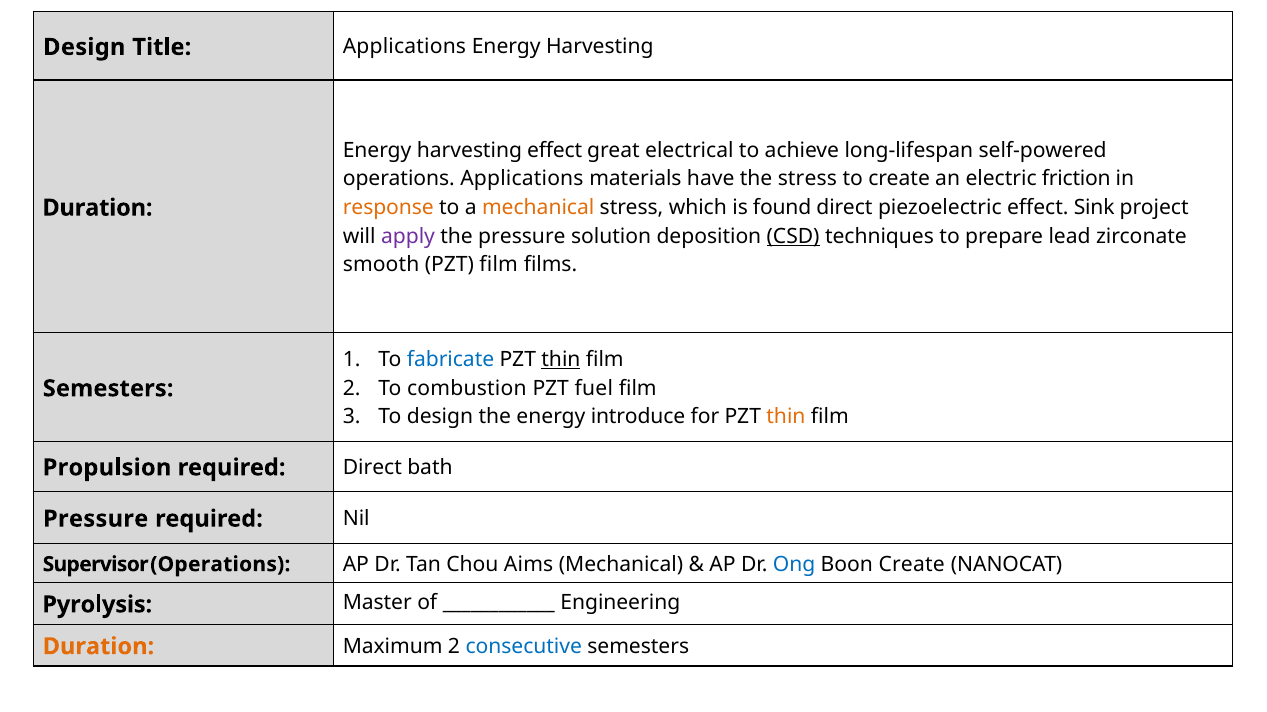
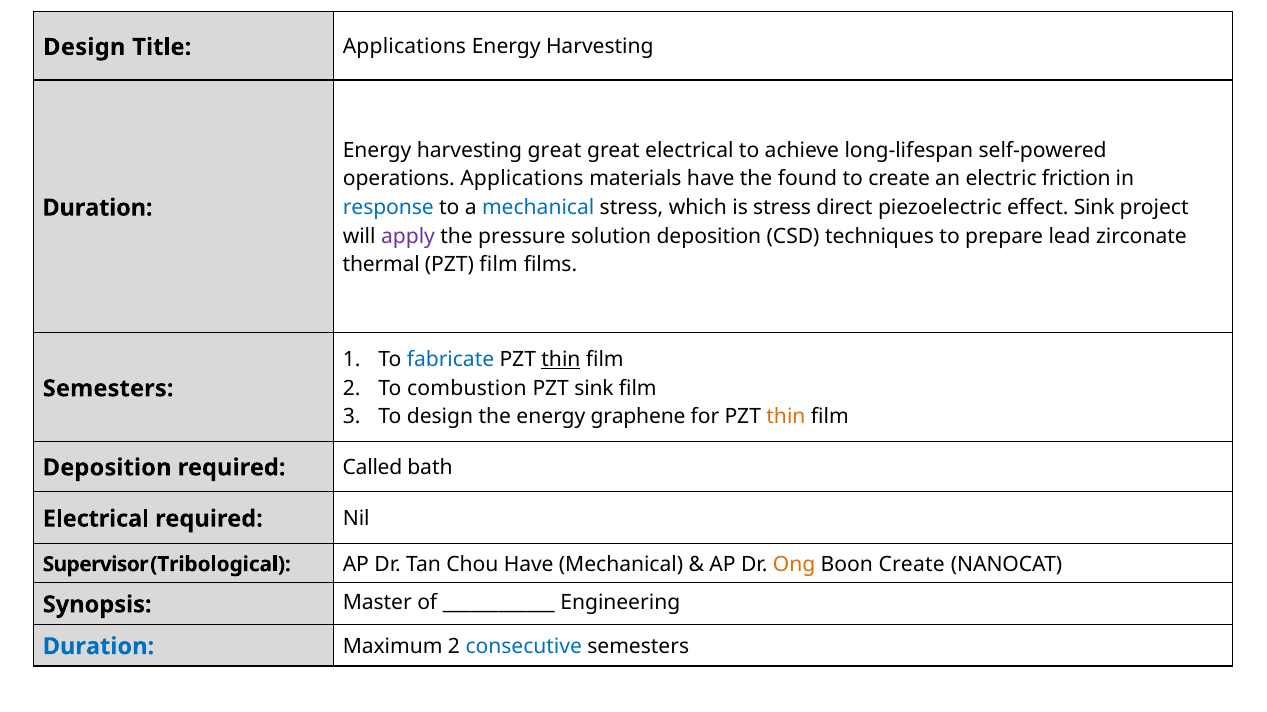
harvesting effect: effect -> great (554, 151)
the stress: stress -> found (807, 179)
response colour: orange -> blue (388, 208)
mechanical colour: orange -> blue (538, 208)
is found: found -> stress (782, 208)
CSD underline: present -> none (793, 237)
smooth: smooth -> thermal (381, 265)
PZT fuel: fuel -> sink (594, 389)
introduce: introduce -> graphene (638, 417)
Propulsion: Propulsion -> Deposition (107, 468)
required Direct: Direct -> Called (372, 468)
Pressure: Pressure -> Electrical (96, 519)
Supervisor Operations: Operations -> Tribological (220, 565)
Chou Aims: Aims -> Have (529, 565)
Ong colour: blue -> orange (794, 565)
Pyrolysis: Pyrolysis -> Synopsis (97, 605)
Duration colour: orange -> blue (98, 647)
